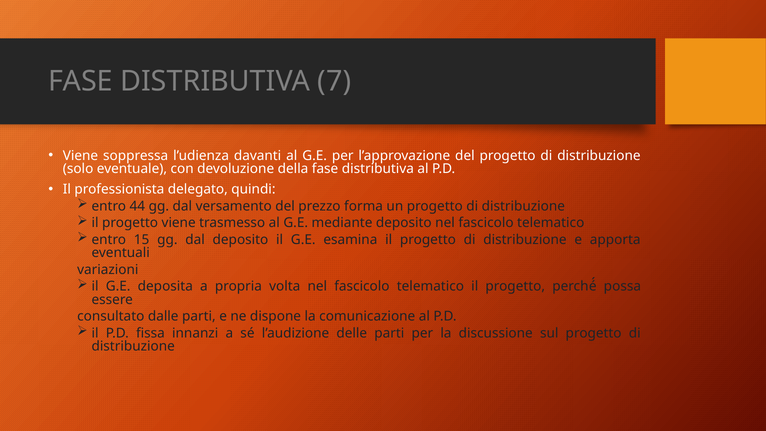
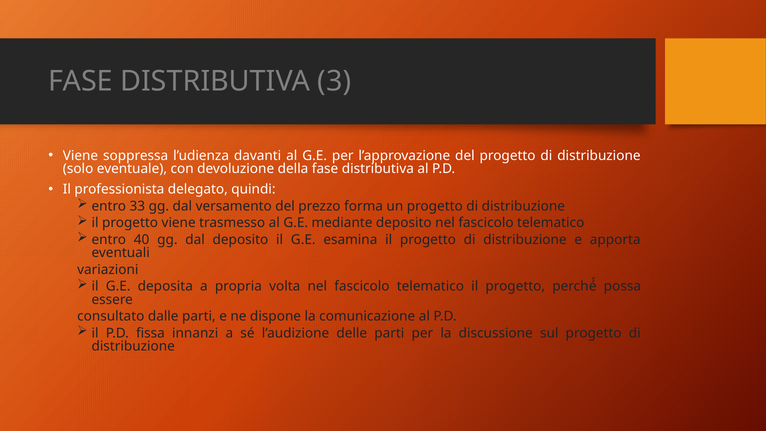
7: 7 -> 3 (334, 81)
44: 44 -> 33 (137, 206)
15: 15 -> 40 (142, 240)
